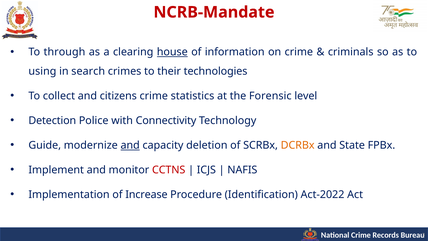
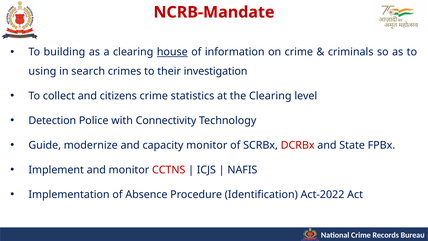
through: through -> building (64, 52)
technologies: technologies -> investigation (216, 71)
the Forensic: Forensic -> Clearing (270, 96)
and underline: present -> none (130, 145)
capacity deletion: deletion -> monitor (207, 145)
DCRBx colour: orange -> red (298, 145)
Increase: Increase -> Absence (146, 194)
